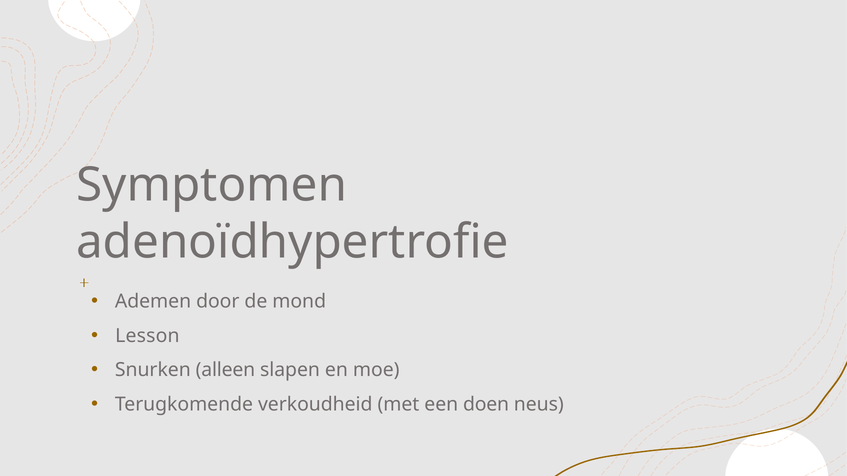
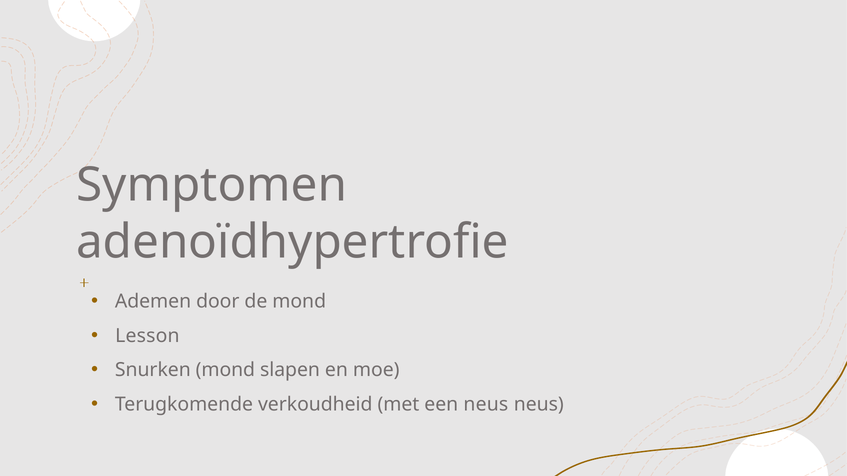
Snurken alleen: alleen -> mond (225, 370)
een doen: doen -> neus (486, 405)
